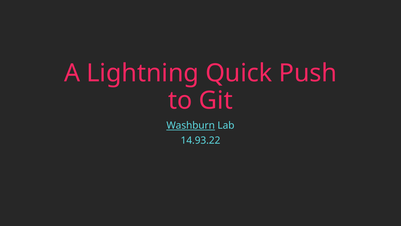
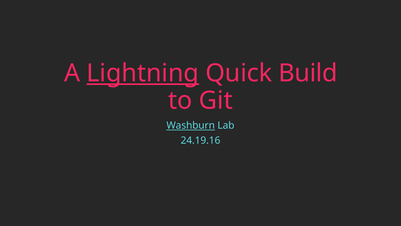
Lightning underline: none -> present (143, 73)
Push: Push -> Build (308, 73)
14.93.22: 14.93.22 -> 24.19.16 (200, 140)
